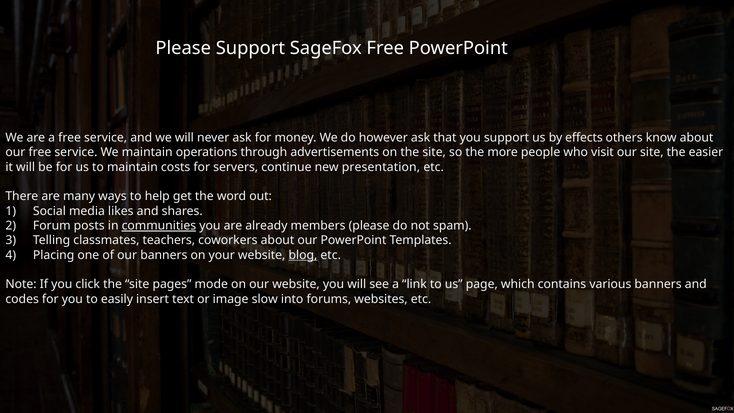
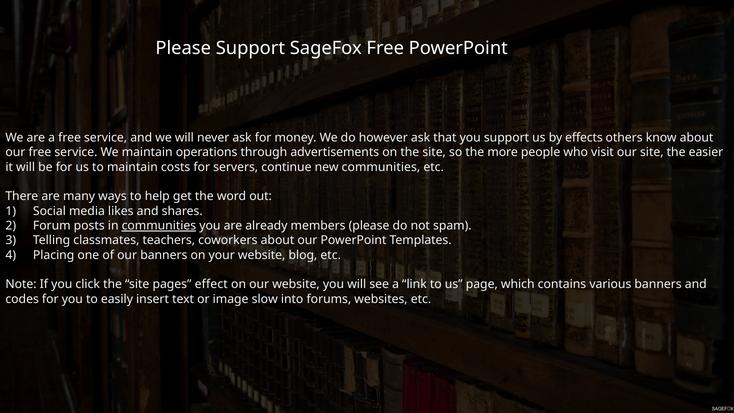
new presentation: presentation -> communities (381, 167)
blog underline: present -> none (303, 255)
mode: mode -> effect (211, 284)
